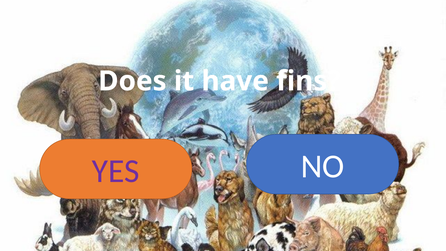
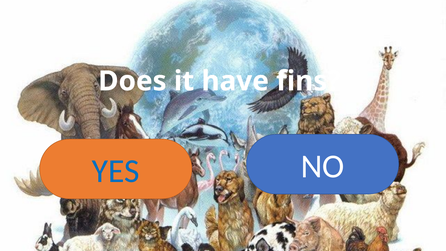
YES colour: purple -> blue (116, 171)
